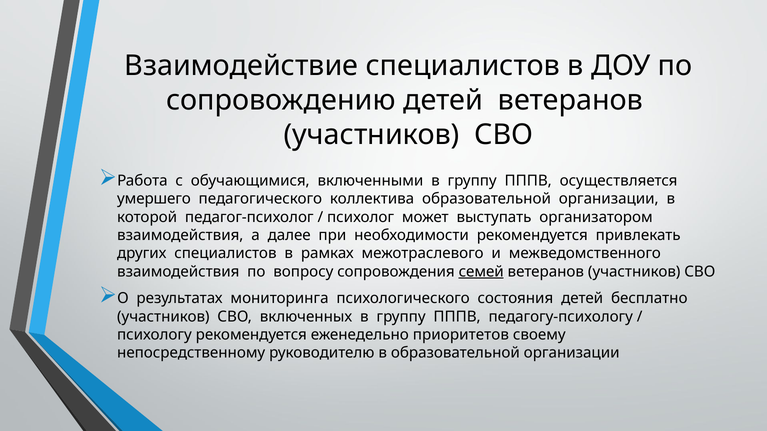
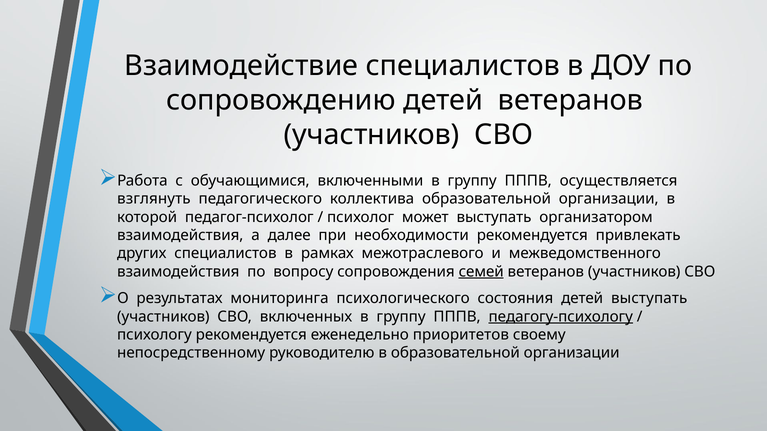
умершего: умершего -> взглянуть (154, 199)
детей бесплатно: бесплатно -> выступать (649, 299)
педагогу-психологу underline: none -> present (561, 317)
